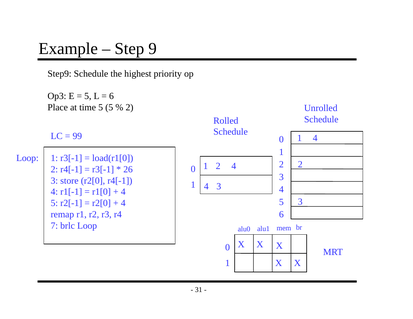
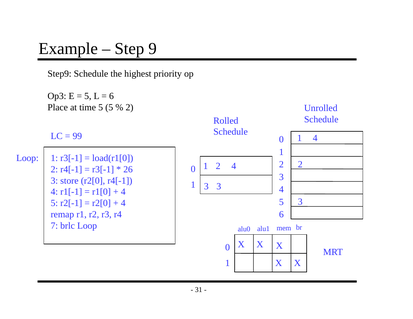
1 4: 4 -> 3 (206, 186)
